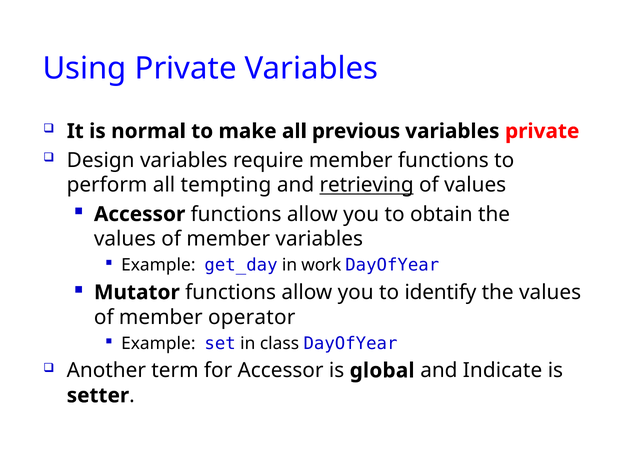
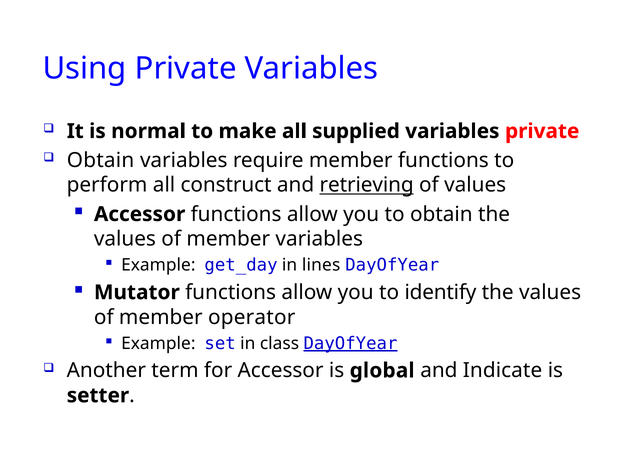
previous: previous -> supplied (356, 131)
Design: Design -> Obtain (101, 160)
tempting: tempting -> construct (226, 185)
work: work -> lines (321, 265)
DayOfYear underline: none -> present (351, 344)
